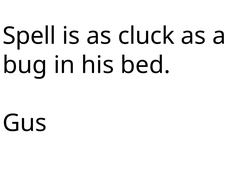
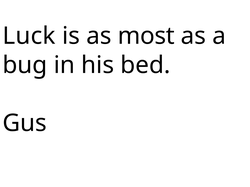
Spell: Spell -> Luck (29, 36)
cluck: cluck -> most (146, 36)
